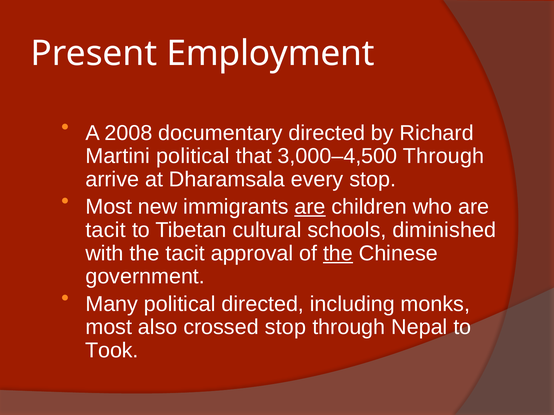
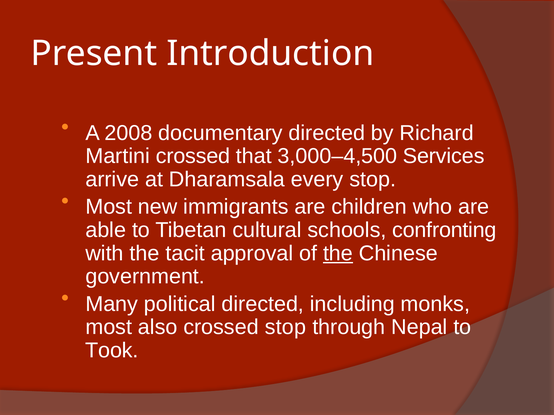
Employment: Employment -> Introduction (270, 54)
Martini political: political -> crossed (193, 156)
3,000–4,500 Through: Through -> Services (444, 156)
are underline: present -> none (310, 207)
tacit: tacit -> able (106, 230)
diminished: diminished -> confronting (444, 230)
